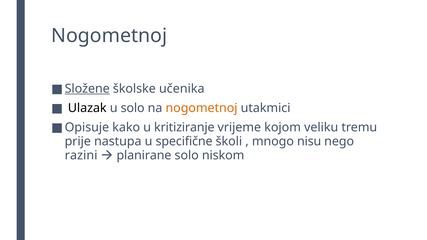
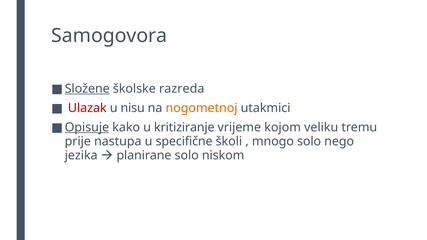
Nogometnoj: Nogometnoj -> Samogovora (109, 36)
učenika: učenika -> razreda (182, 89)
Ulazak colour: black -> red (87, 108)
u solo: solo -> nisu (133, 108)
Opisuje underline: none -> present (87, 128)
mnogo nisu: nisu -> solo (309, 142)
razini: razini -> jezika (81, 156)
